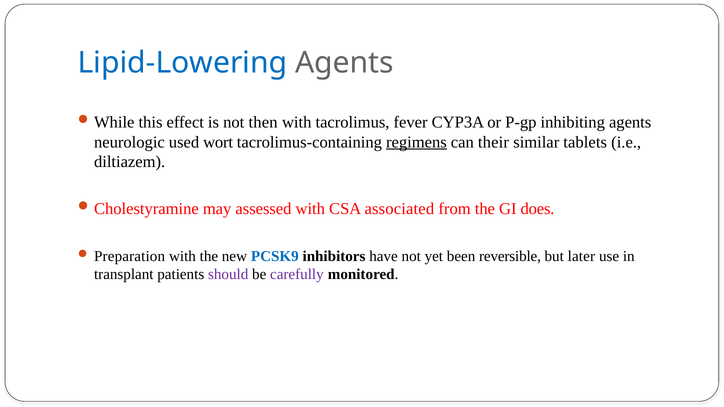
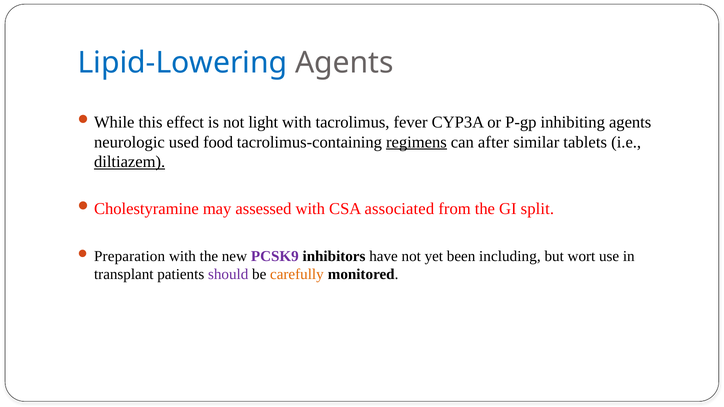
then: then -> light (263, 122)
wort: wort -> food (218, 142)
their: their -> after (493, 142)
diltiazem underline: none -> present (130, 162)
does: does -> split (537, 209)
PCSK9 colour: blue -> purple (275, 256)
reversible: reversible -> including (510, 256)
later: later -> wort (581, 256)
carefully colour: purple -> orange (297, 274)
